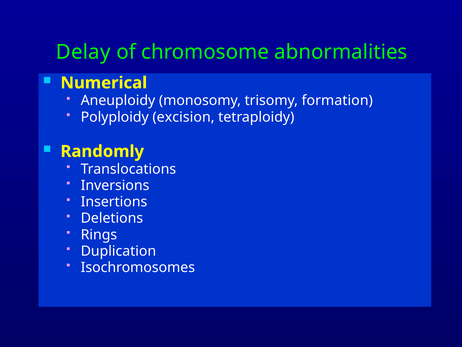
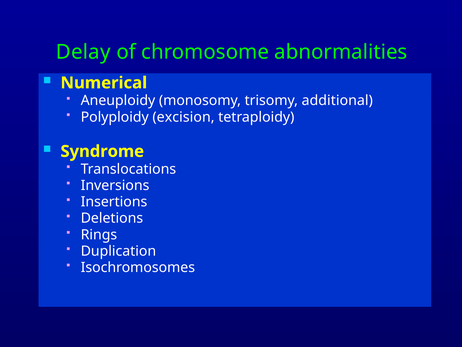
formation: formation -> additional (337, 100)
Randomly: Randomly -> Syndrome (102, 151)
